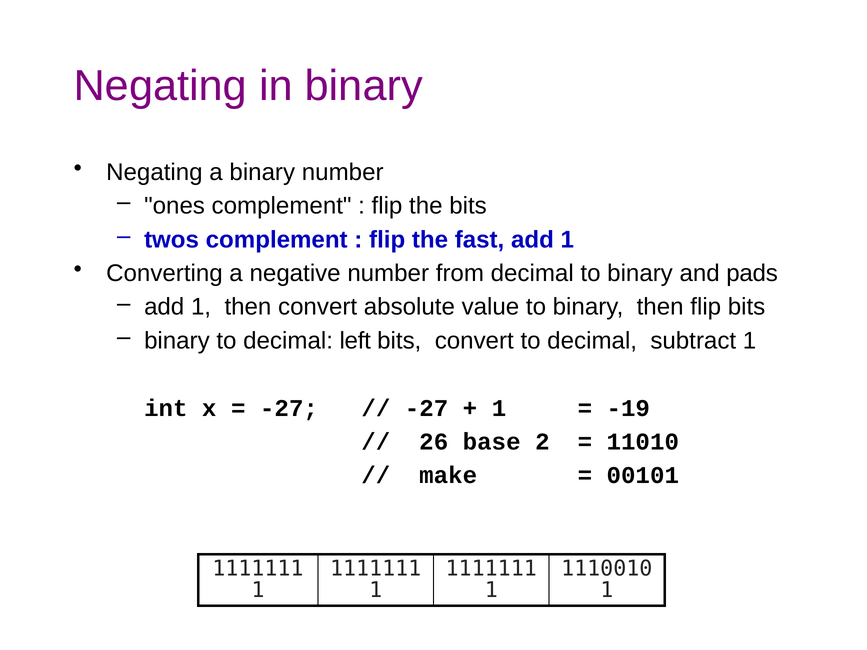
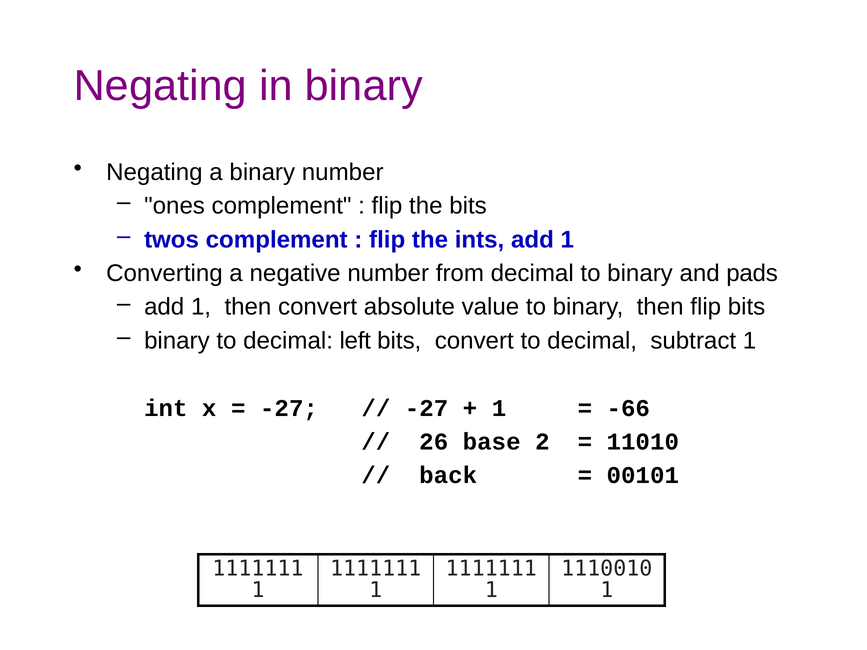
fast: fast -> ints (480, 240)
-19: -19 -> -66 (628, 408)
make: make -> back (448, 476)
